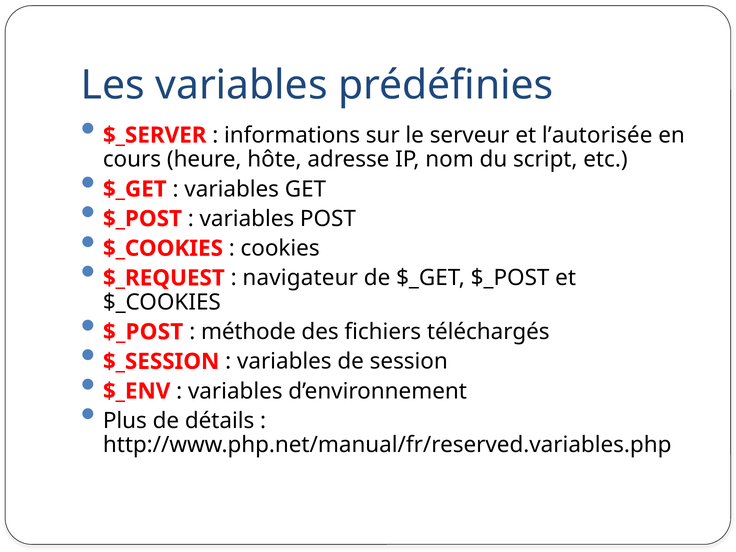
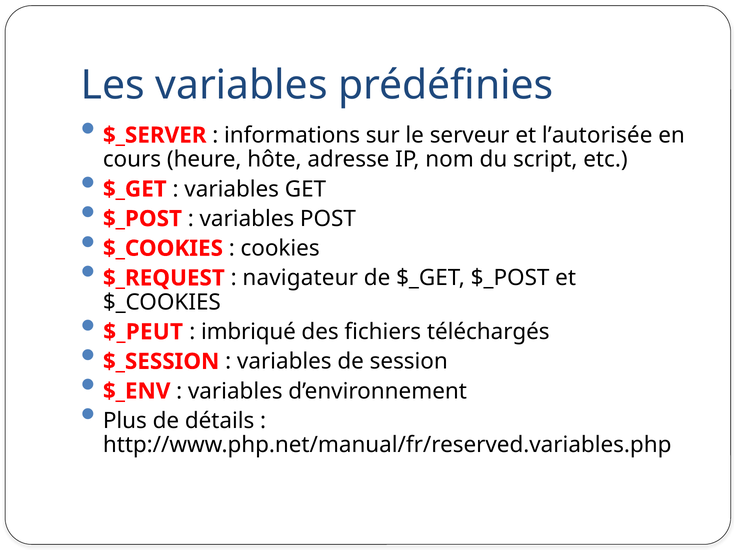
$_POST: $_POST -> $_PEUT (143, 332)
méthode: méthode -> imbriqué (248, 332)
